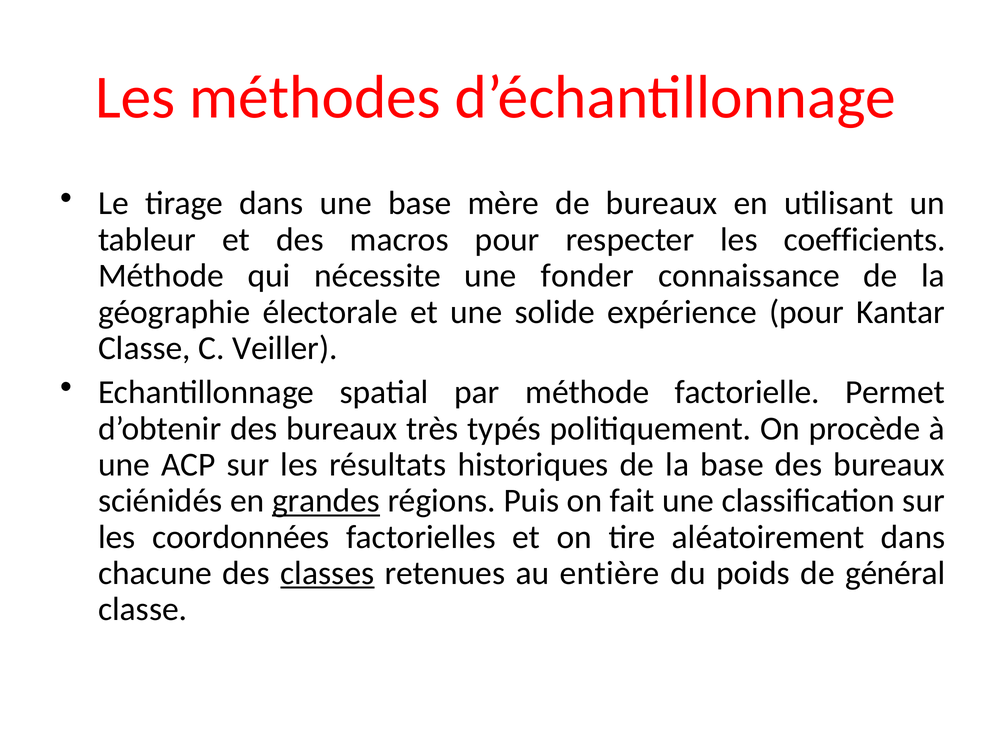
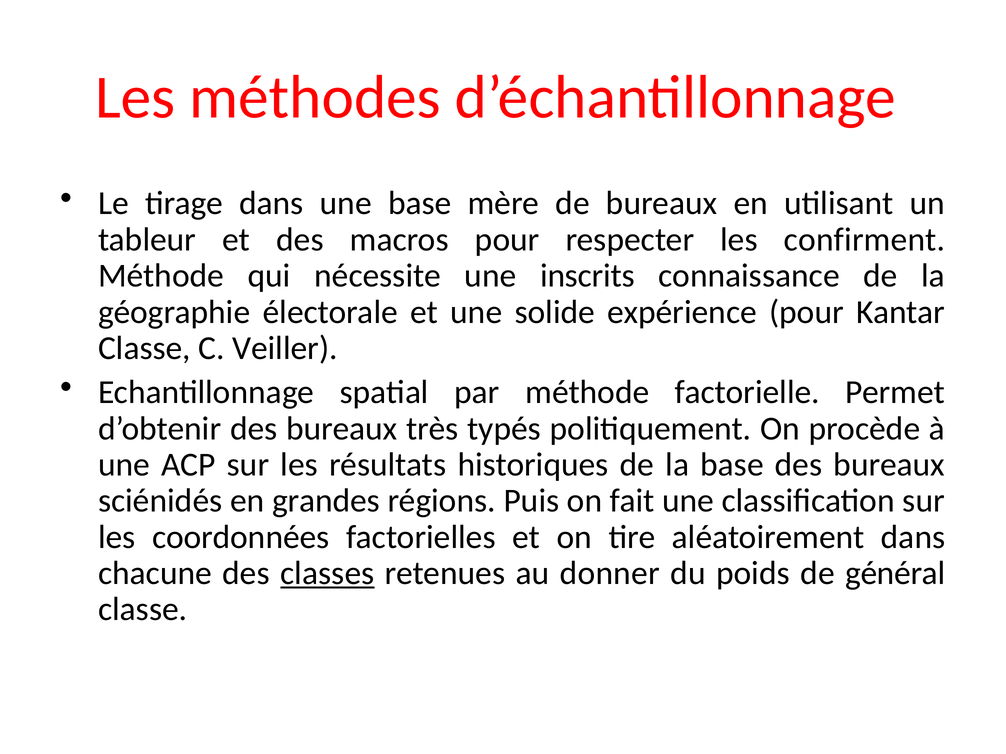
coefficients: coefficients -> confirment (865, 240)
fonder: fonder -> inscrits (587, 276)
grandes underline: present -> none (326, 501)
entière: entière -> donner (610, 574)
